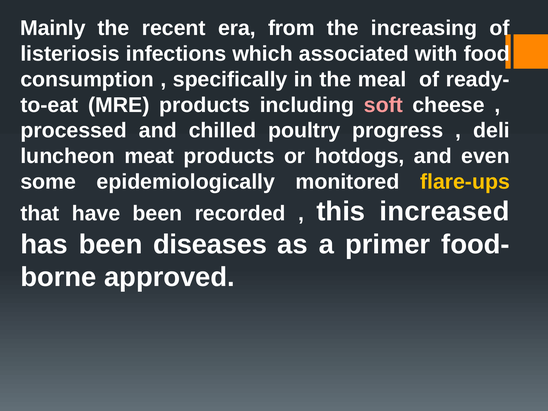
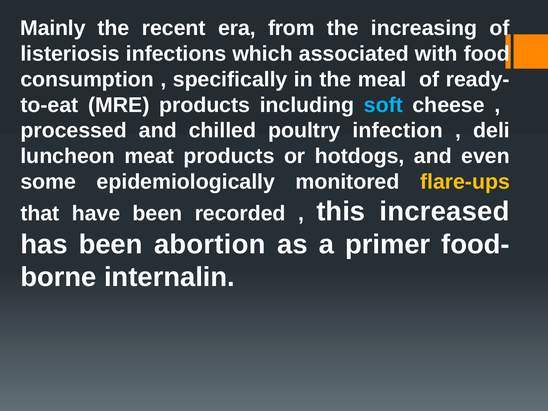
soft colour: pink -> light blue (383, 105)
progress: progress -> infection (398, 131)
diseases: diseases -> abortion (210, 244)
approved: approved -> internalin (169, 277)
